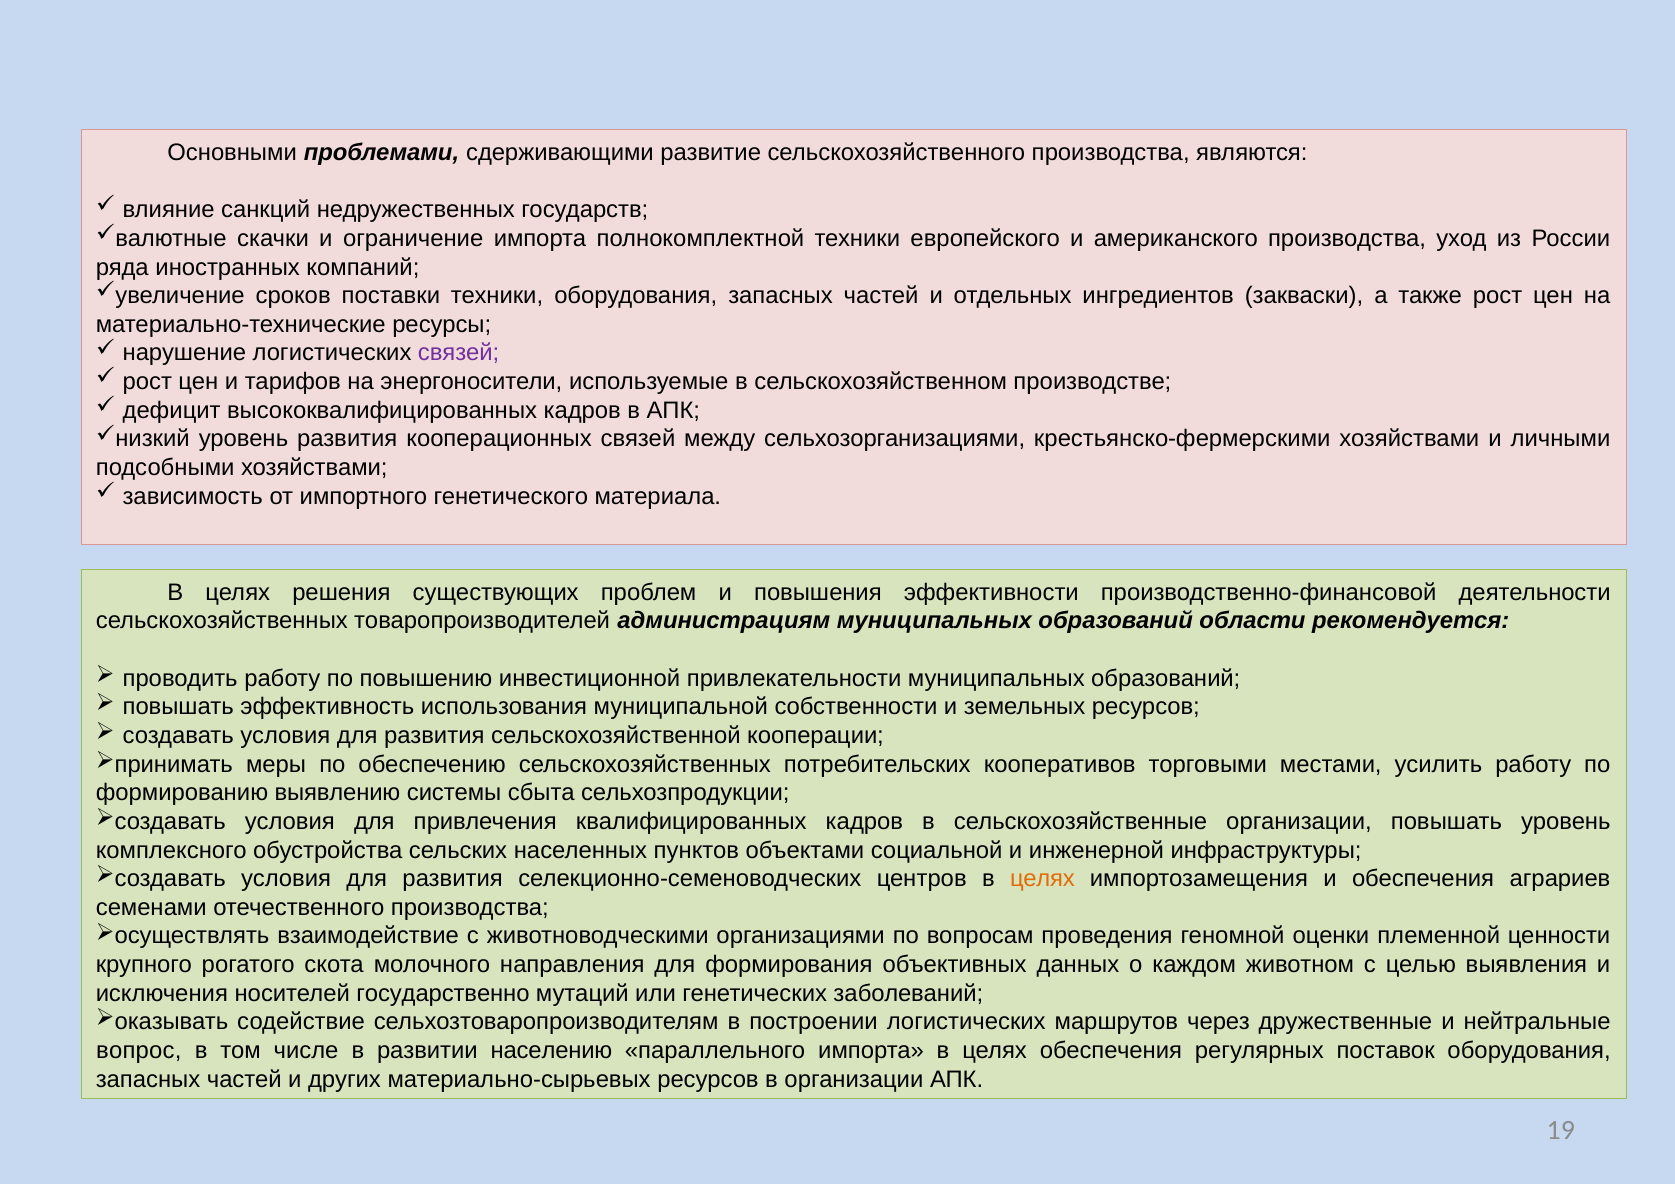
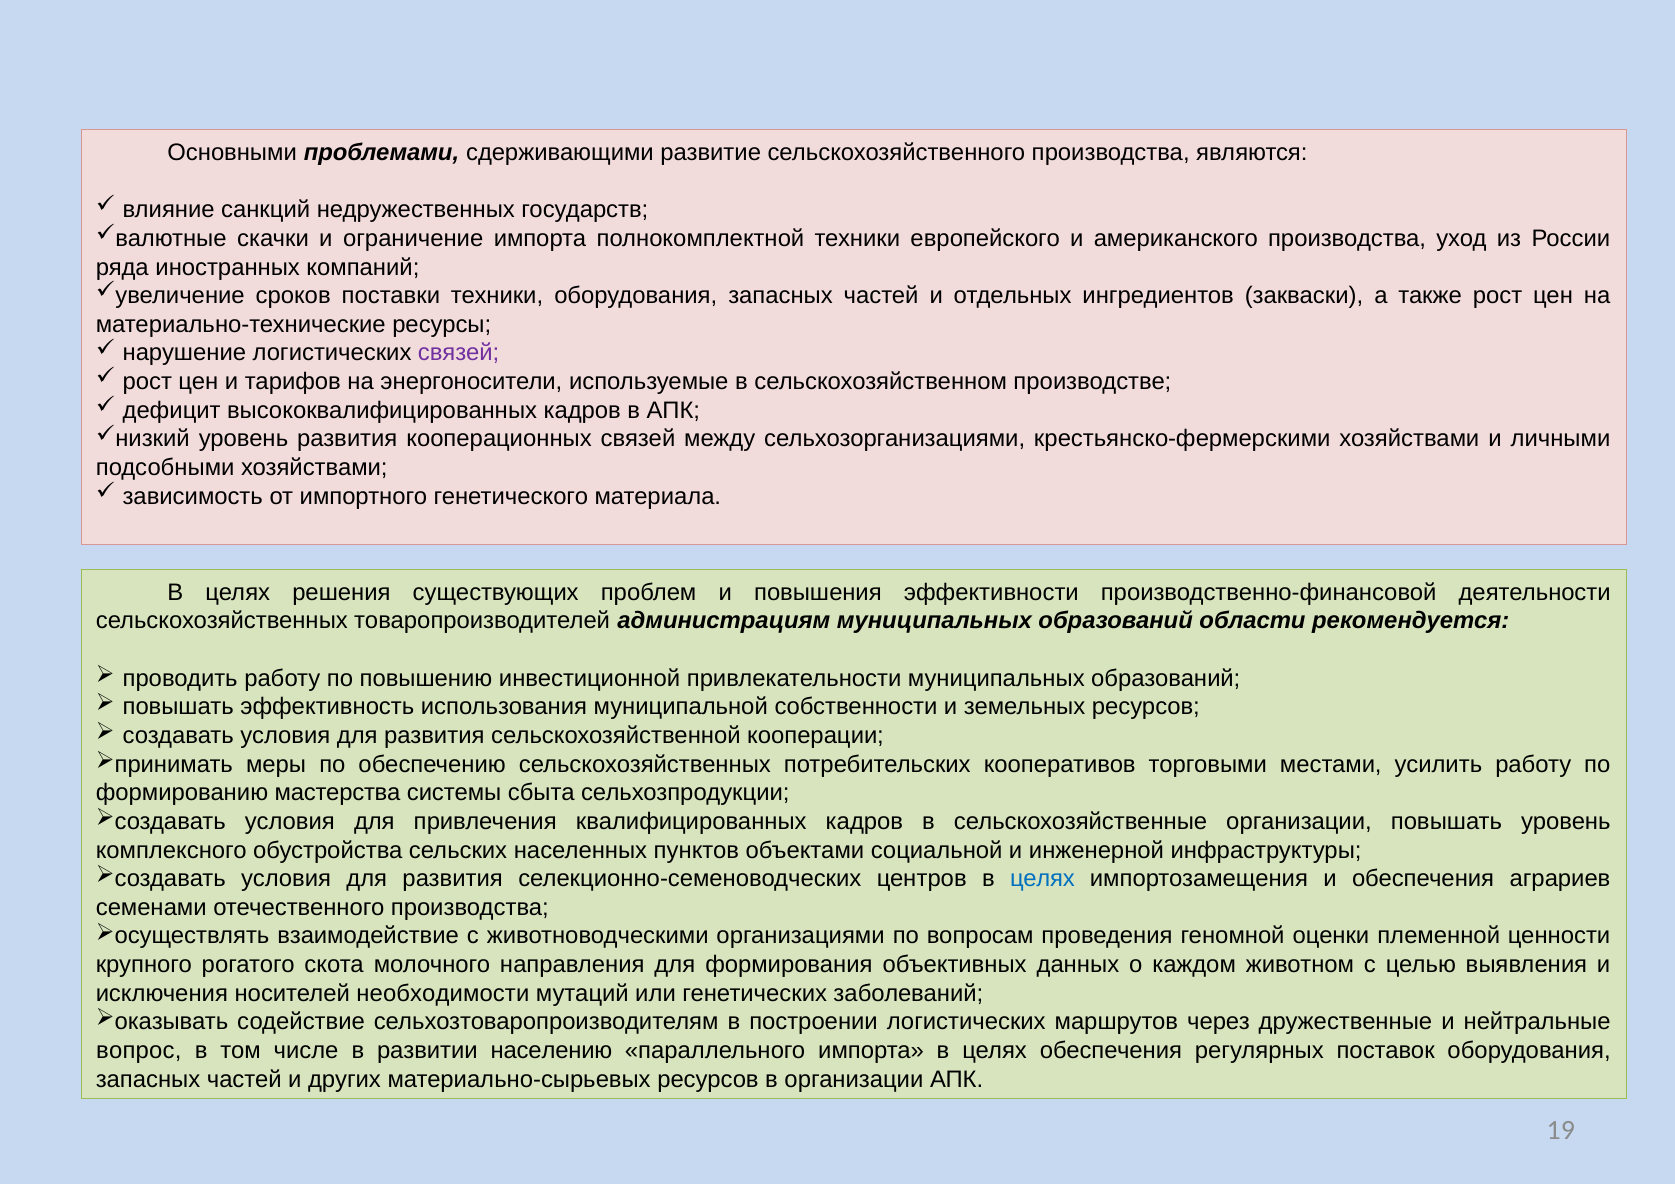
выявлению: выявлению -> мастерства (338, 793)
целях colour: orange -> blue (1042, 879)
государственно: государственно -> необходимости (443, 994)
